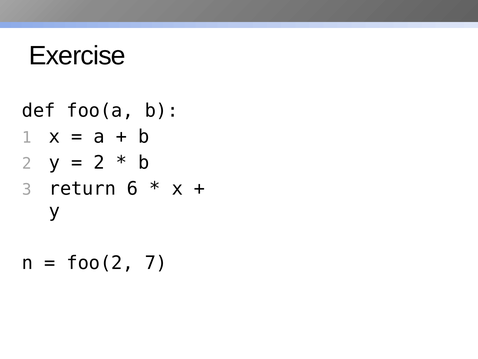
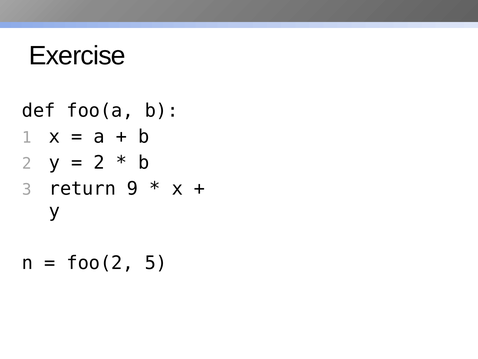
6: 6 -> 9 (133, 188)
7: 7 -> 5 (156, 263)
